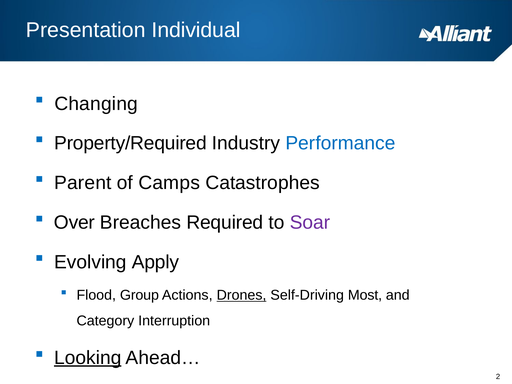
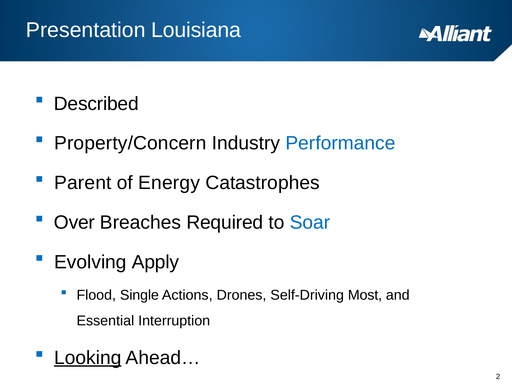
Individual: Individual -> Louisiana (196, 30)
Changing: Changing -> Described (96, 104)
Property/Required: Property/Required -> Property/Concern (130, 143)
Camps: Camps -> Energy (169, 183)
Soar colour: purple -> blue (310, 222)
Group: Group -> Single (139, 295)
Drones underline: present -> none (242, 295)
Category: Category -> Essential (105, 321)
